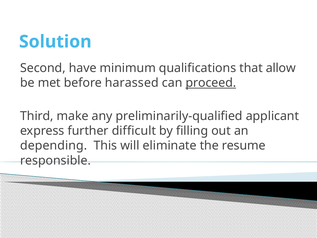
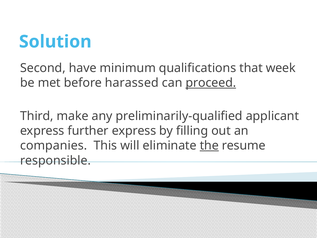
allow: allow -> week (281, 68)
further difficult: difficult -> express (134, 131)
depending: depending -> companies (54, 145)
the underline: none -> present (209, 145)
